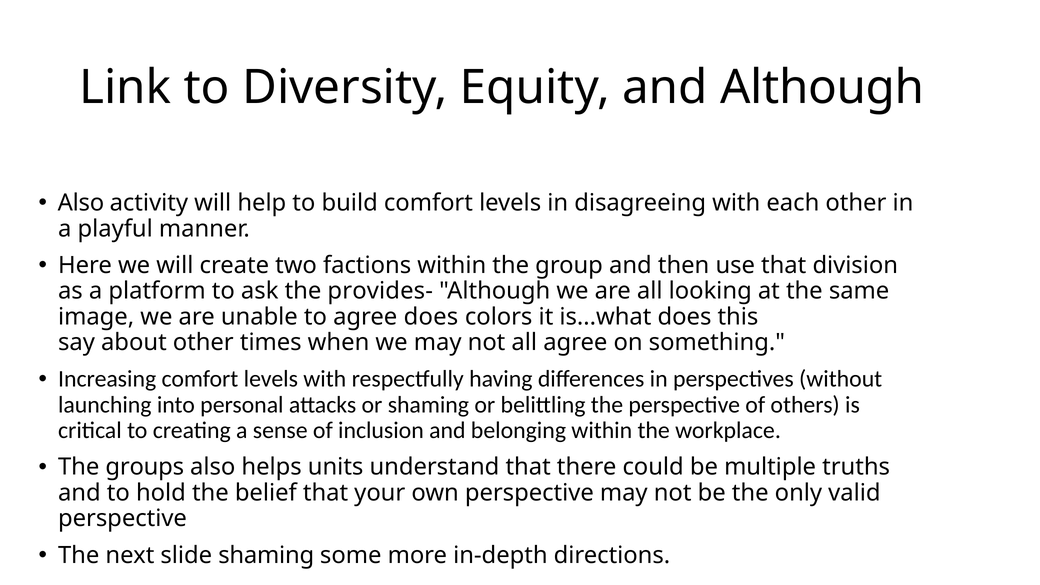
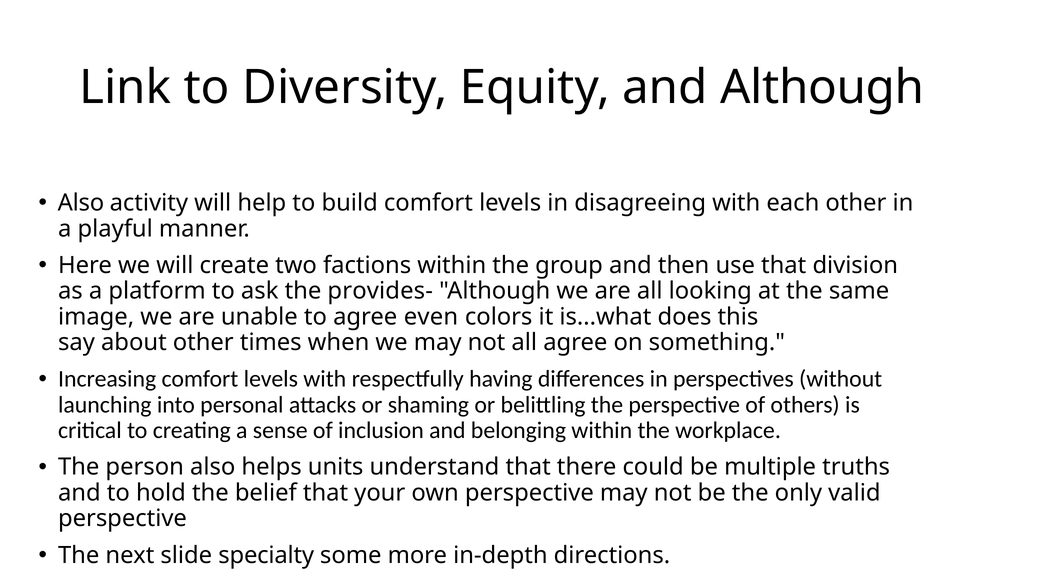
agree does: does -> even (431, 317)
groups: groups -> person (145, 467)
slide shaming: shaming -> specialty (266, 555)
